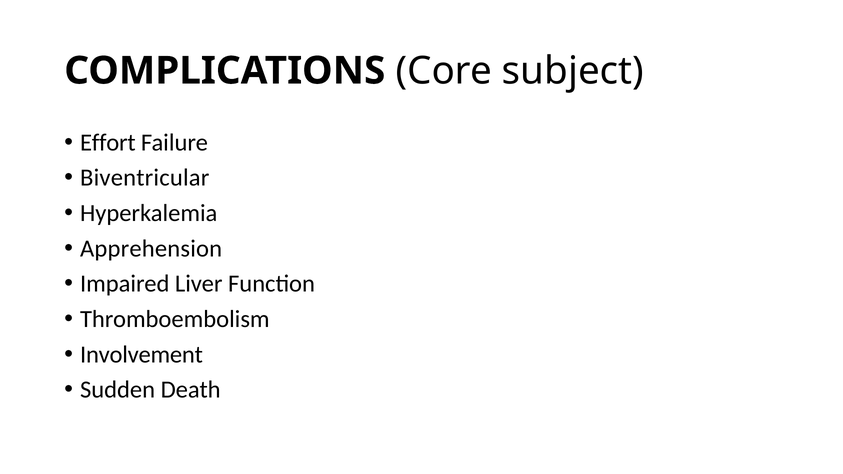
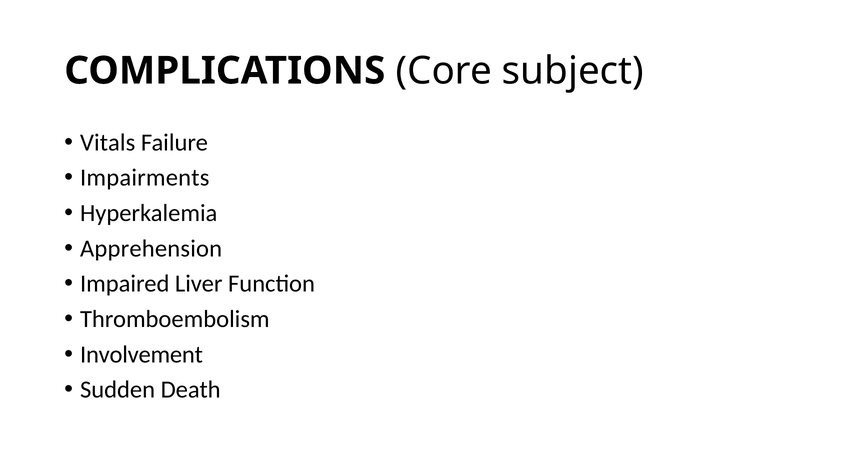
Effort: Effort -> Vitals (108, 143)
Biventricular: Biventricular -> Impairments (145, 178)
